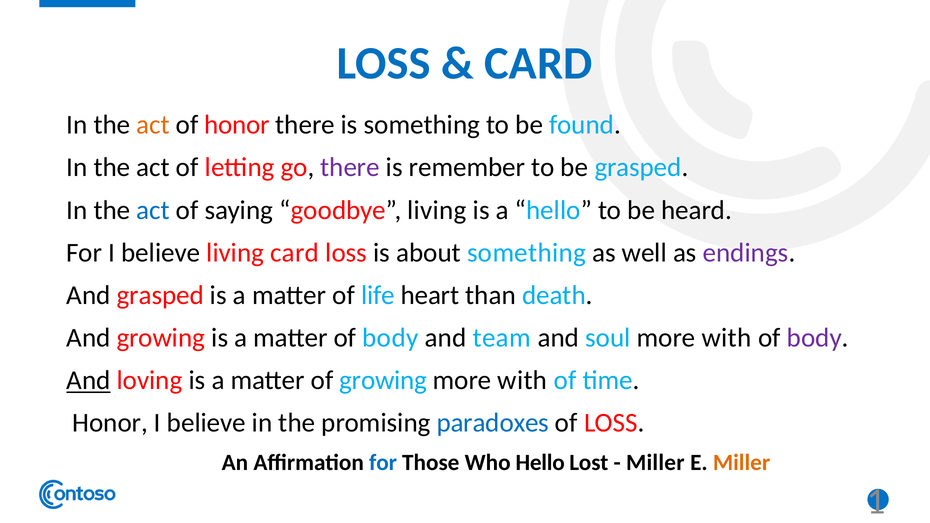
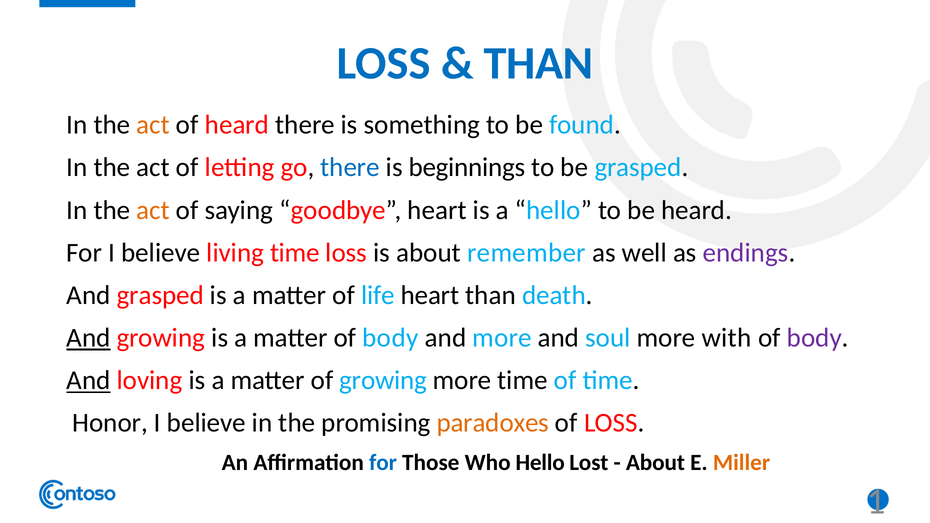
CARD: CARD -> THAN (539, 64)
of honor: honor -> heard (237, 125)
there colour: purple -> blue (350, 167)
remember: remember -> beginnings (467, 167)
act colour: blue -> orange (153, 210)
goodbye living: living -> heart (437, 210)
living card: card -> time (295, 252)
about something: something -> remember (526, 252)
And underline: none -> present (88, 338)
and team: team -> more (502, 338)
with: with -> time (522, 380)
paradoxes colour: blue -> orange (493, 423)
Miller: Miller -> About (655, 462)
